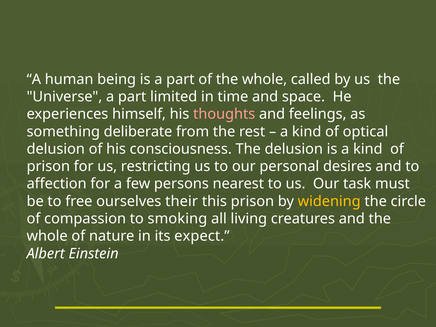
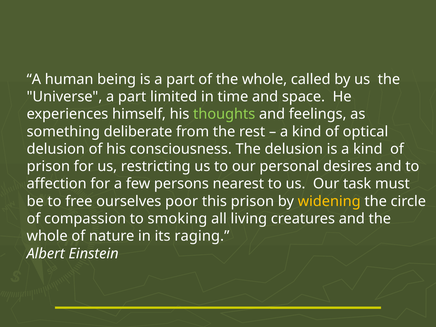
thoughts colour: pink -> light green (224, 114)
their: their -> poor (182, 201)
expect: expect -> raging (202, 236)
